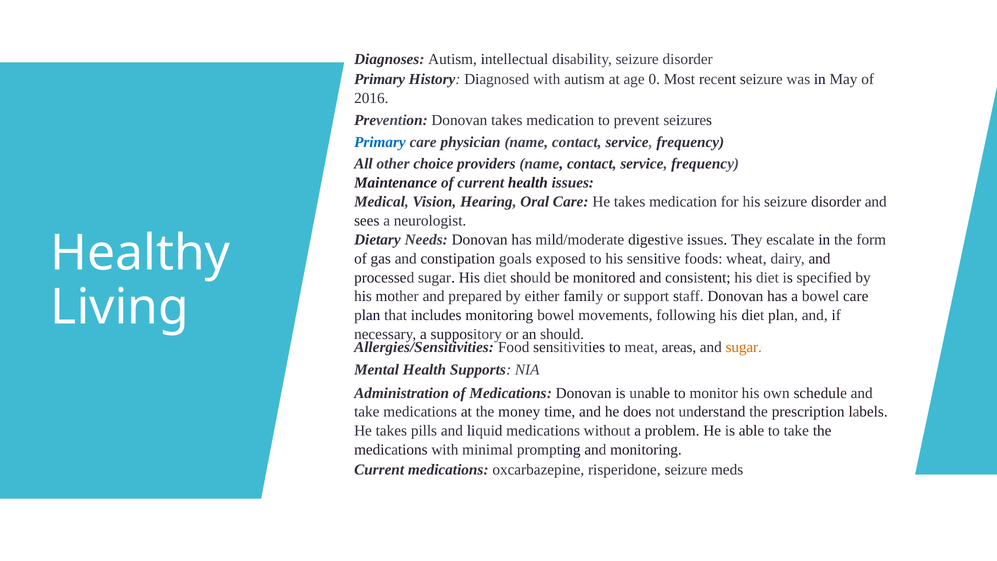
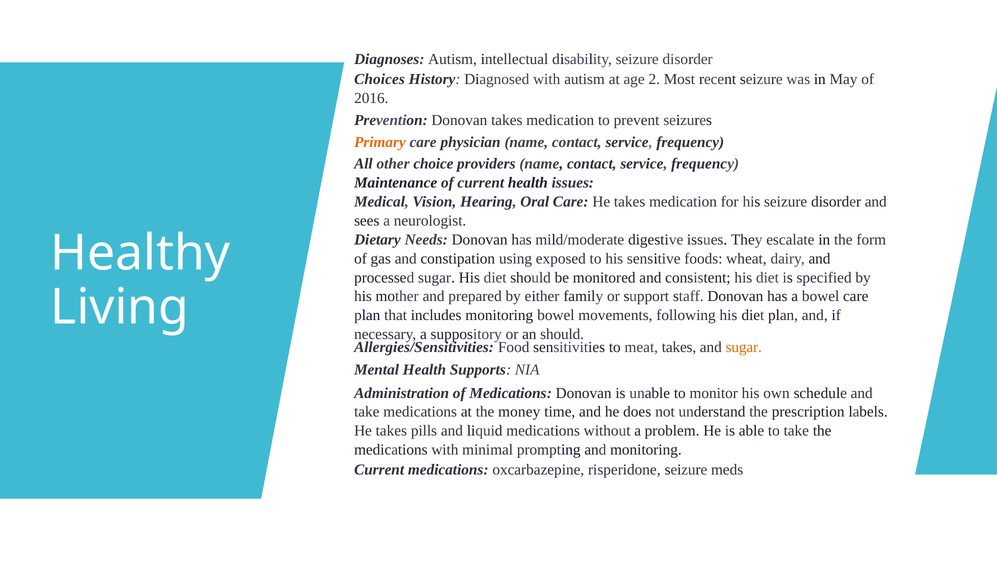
Primary: Primary -> Choices (379, 79)
0: 0 -> 2 (654, 79)
Primary colour: blue -> orange (380, 142)
goals: goals -> using (516, 259)
meat areas: areas -> takes (679, 347)
